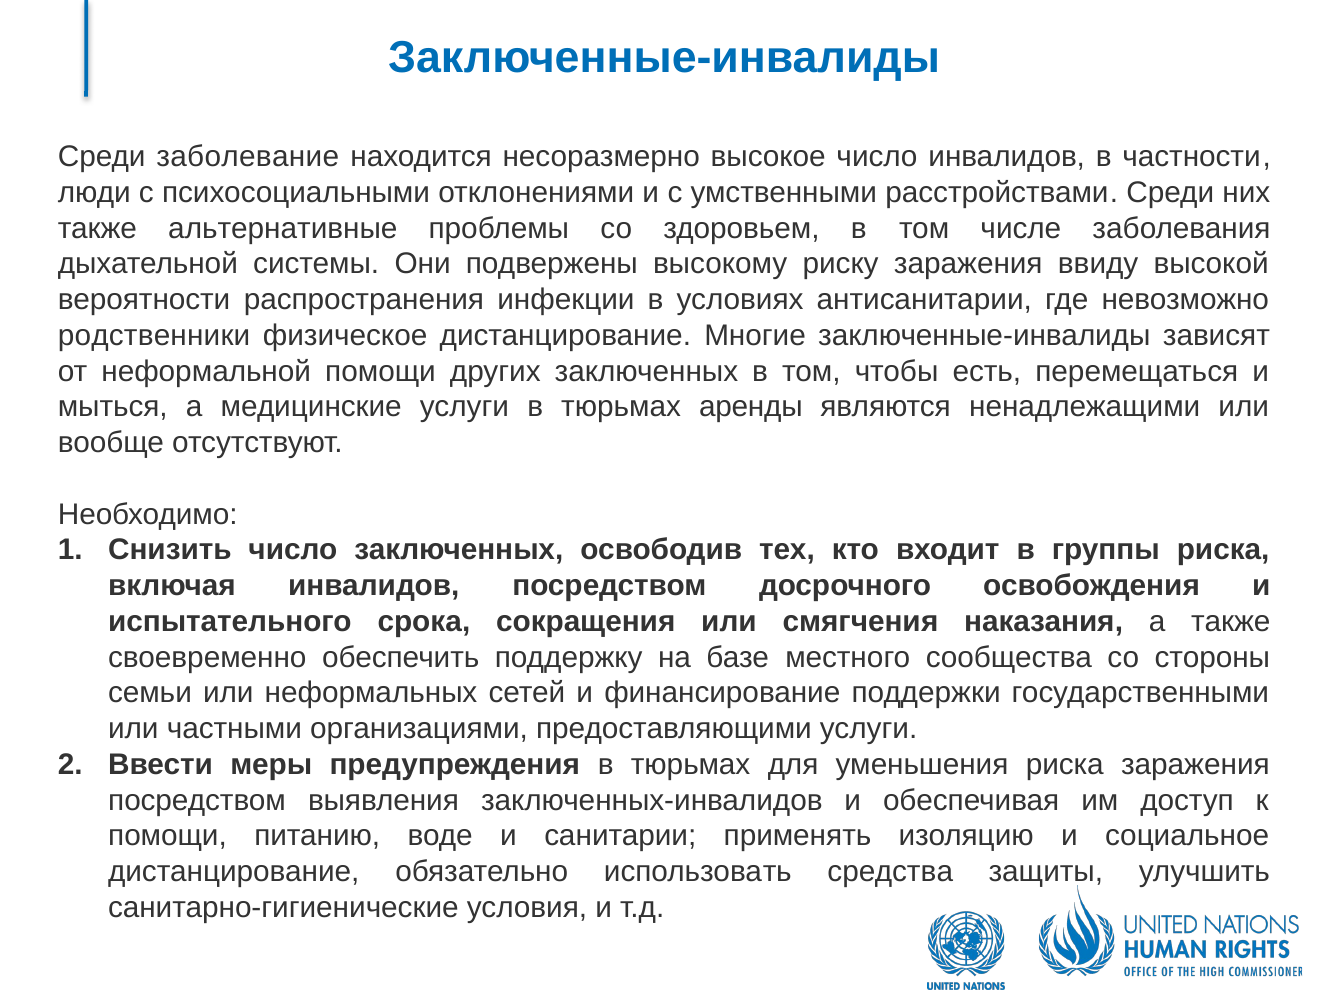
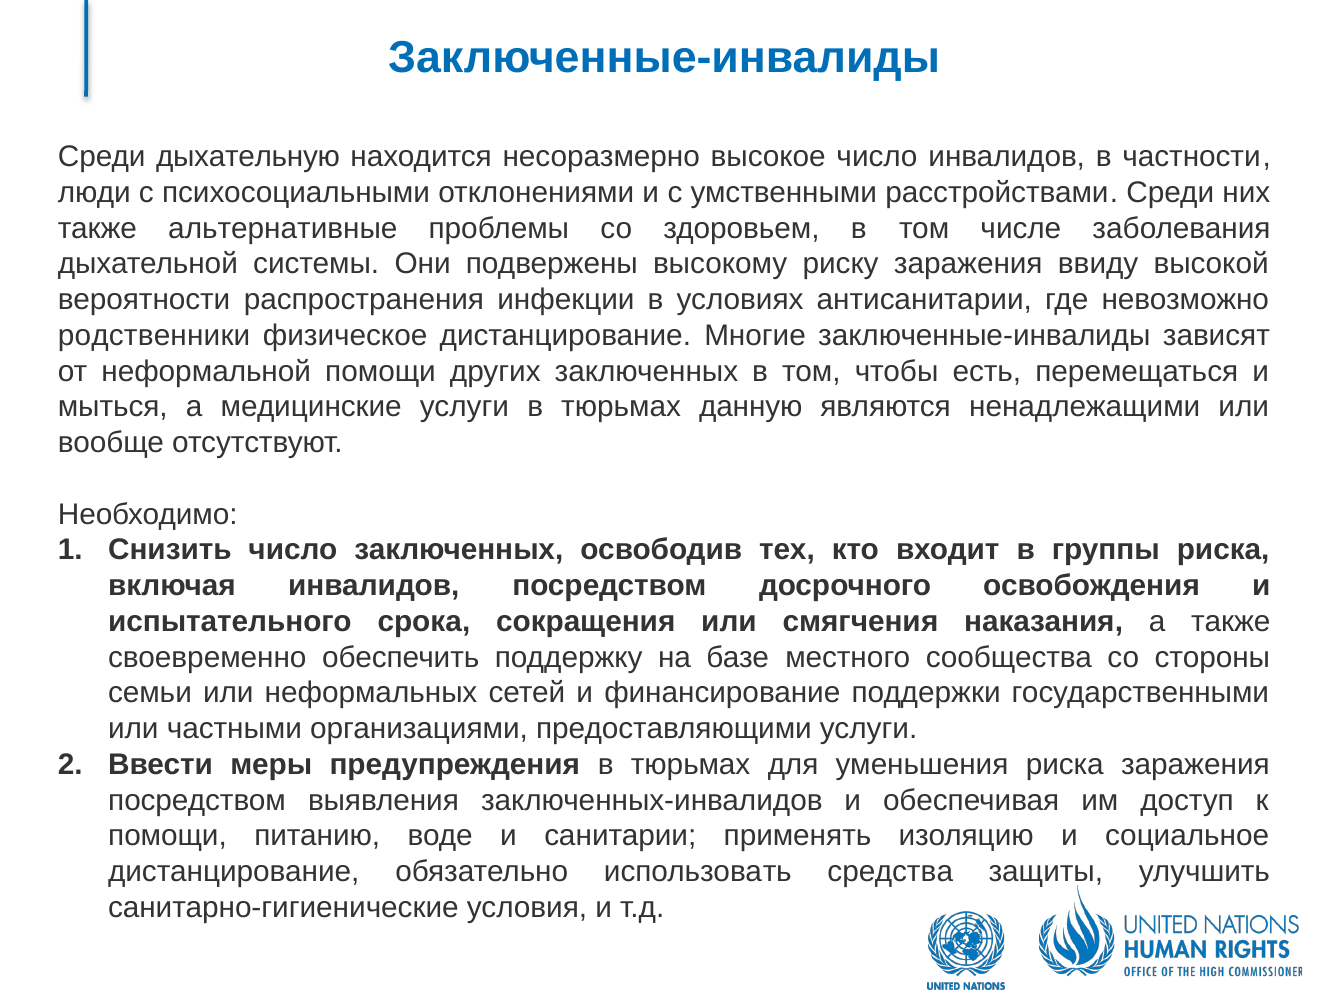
заболевание: заболевание -> дыхательную (248, 157)
аренды: аренды -> данную (751, 407)
